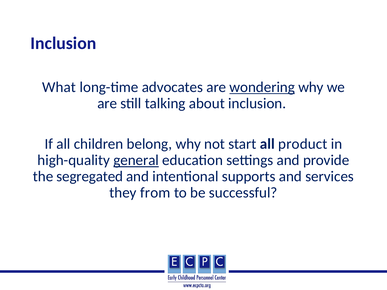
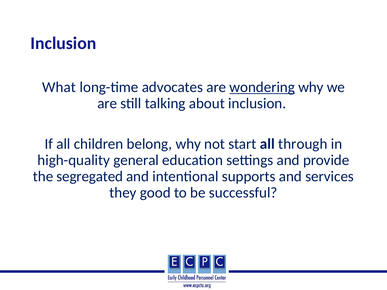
product: product -> through (303, 144)
general underline: present -> none (136, 160)
from: from -> good (155, 193)
